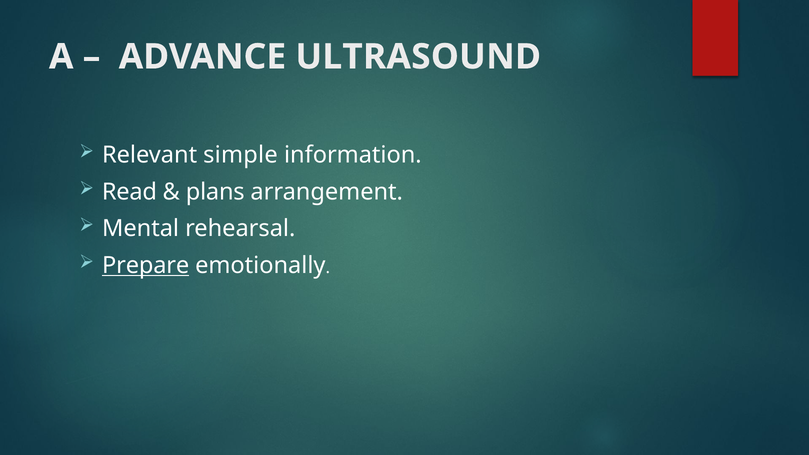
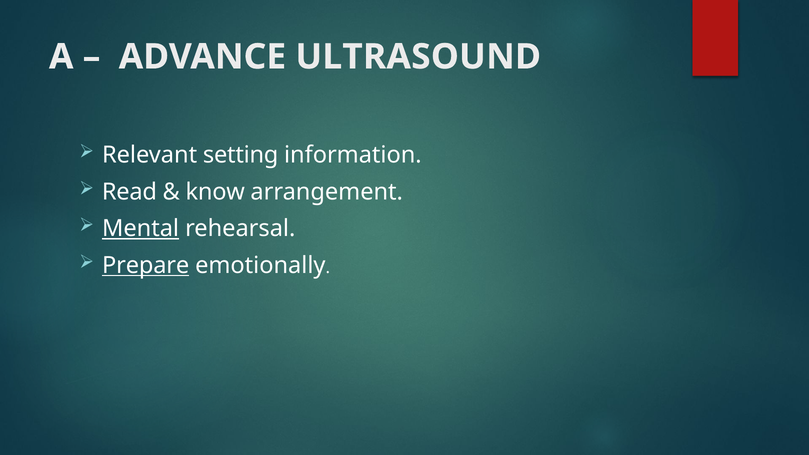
simple: simple -> setting (241, 155)
plans: plans -> know (215, 192)
Mental underline: none -> present (141, 229)
